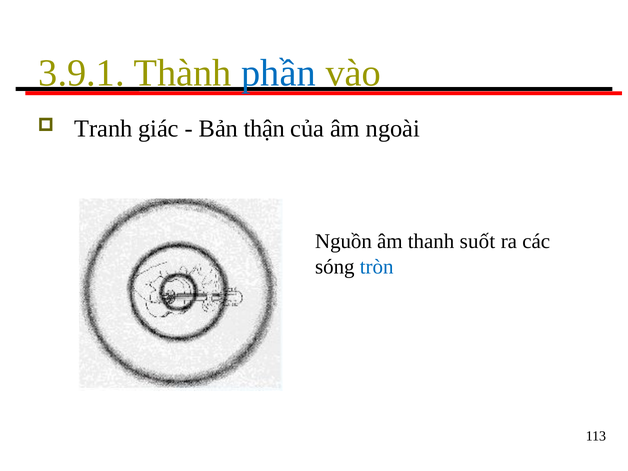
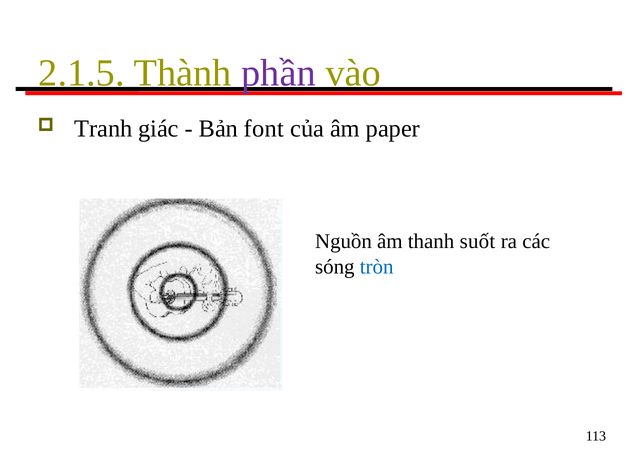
3.9.1: 3.9.1 -> 2.1.5 (82, 73)
phần colour: blue -> purple (278, 73)
thận: thận -> font (264, 129)
ngoài: ngoài -> paper (393, 129)
